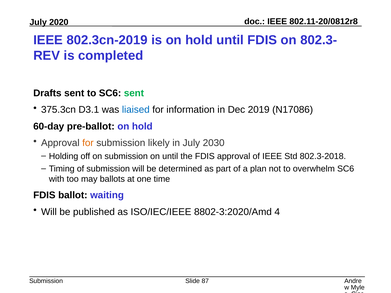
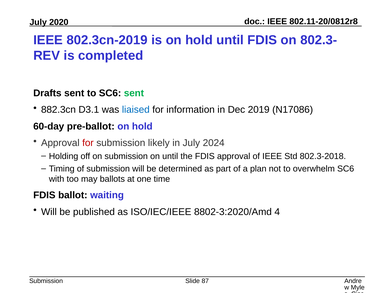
375.3cn: 375.3cn -> 882.3cn (58, 110)
for colour: orange -> red (88, 143)
2030: 2030 -> 2024 (214, 143)
